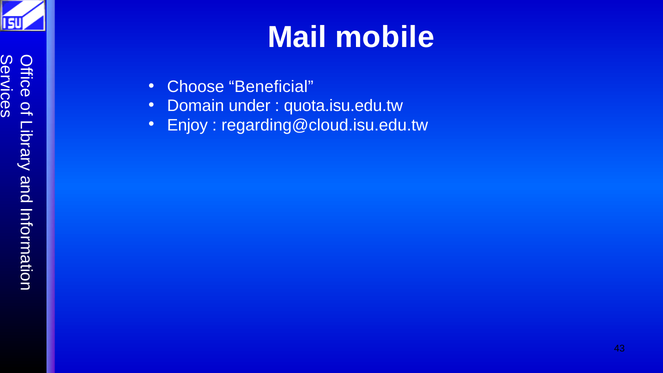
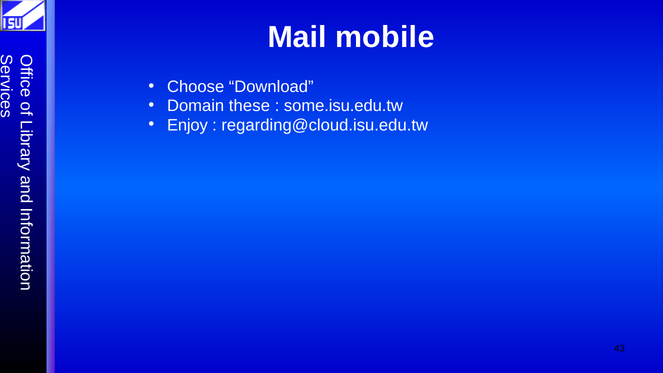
Beneficial: Beneficial -> Download (271, 87)
under: under -> these (249, 106)
quota.isu.edu.tw: quota.isu.edu.tw -> some.isu.edu.tw (343, 106)
